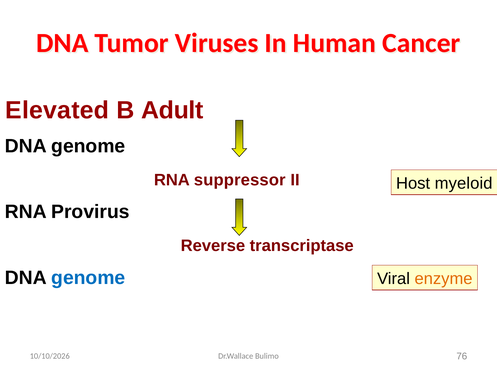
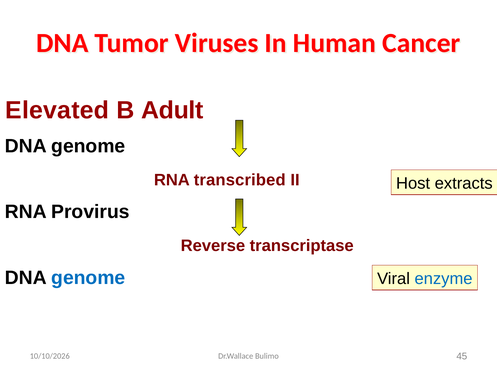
suppressor: suppressor -> transcribed (240, 180)
myeloid: myeloid -> extracts (464, 183)
enzyme colour: orange -> blue (444, 279)
76: 76 -> 45 (462, 356)
